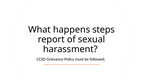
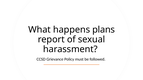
steps: steps -> plans (104, 30)
